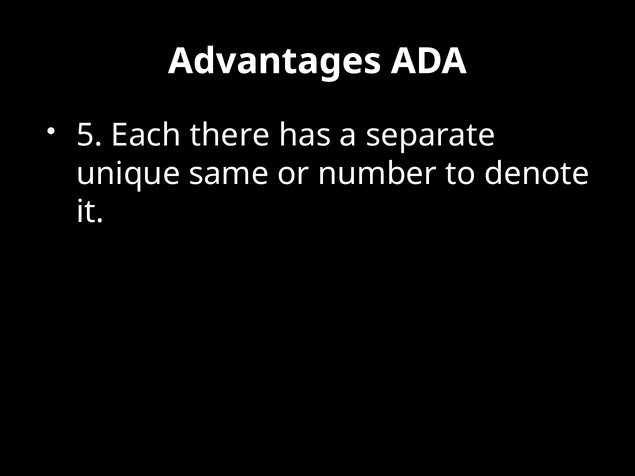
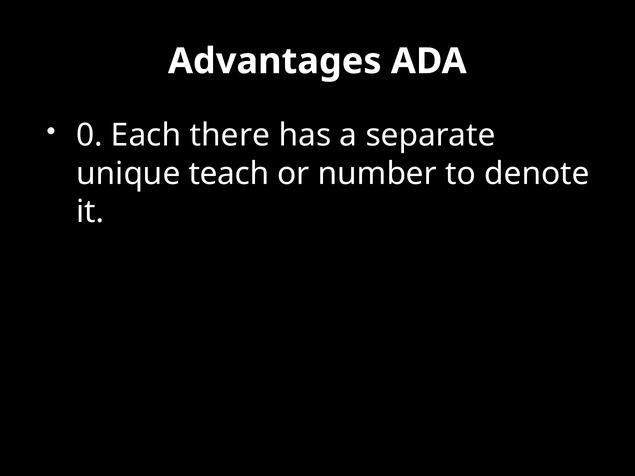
5: 5 -> 0 (89, 136)
same: same -> teach (229, 174)
